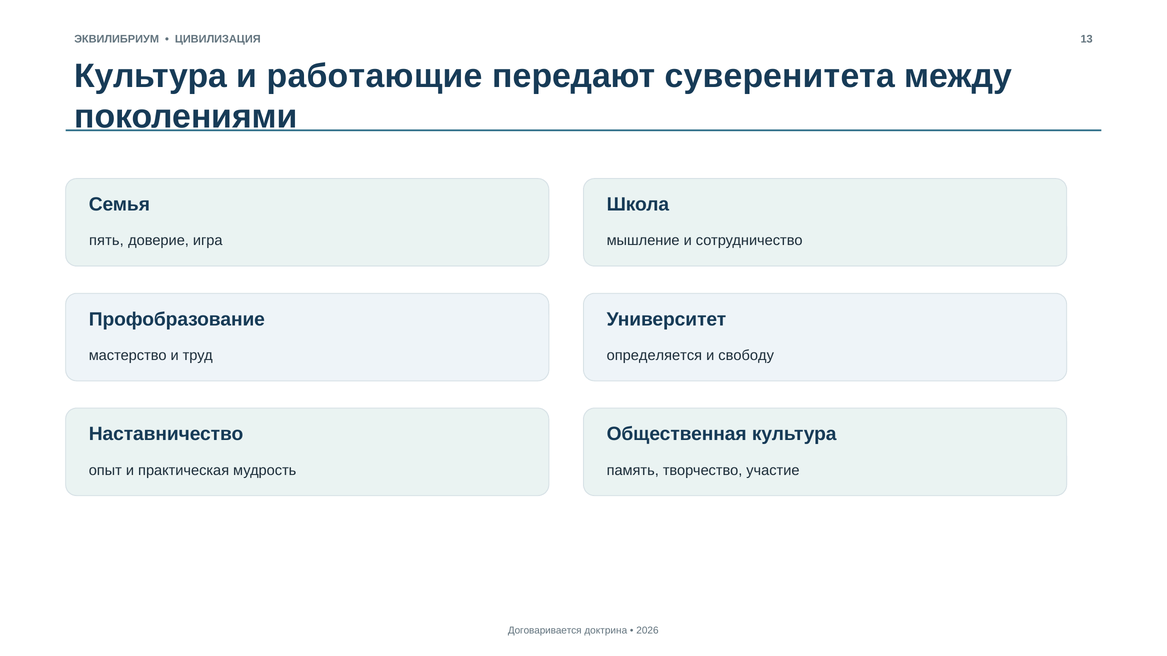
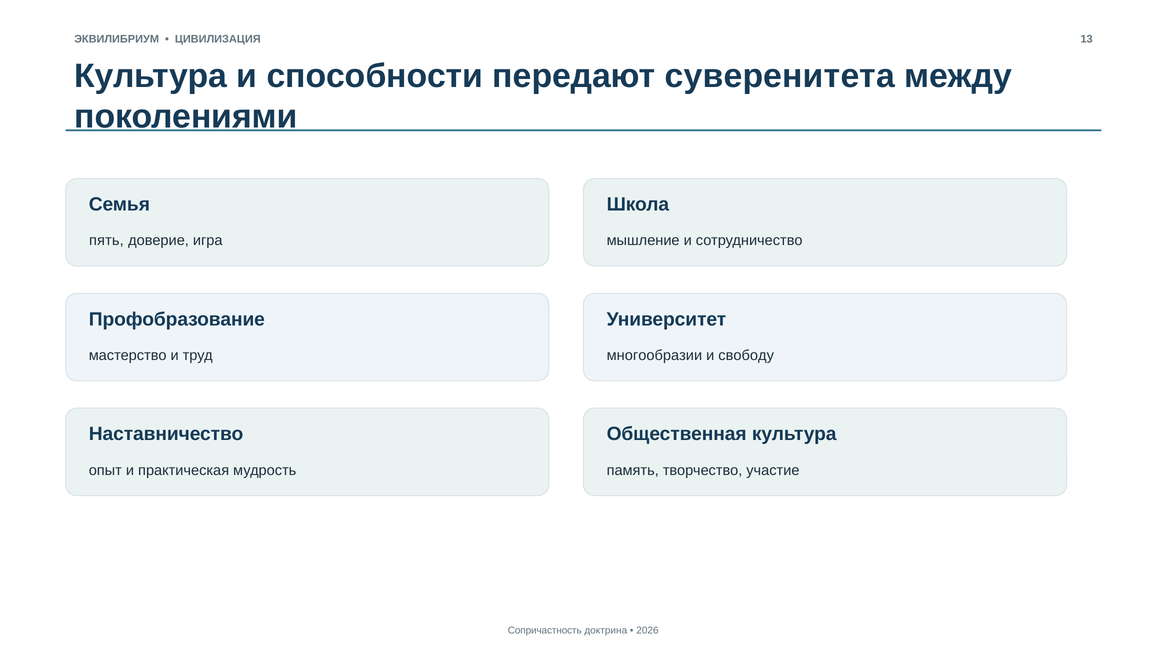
работающие: работающие -> способности (375, 76)
определяется: определяется -> многообразии (654, 356)
Договаривается: Договаривается -> Сопричастность (545, 631)
